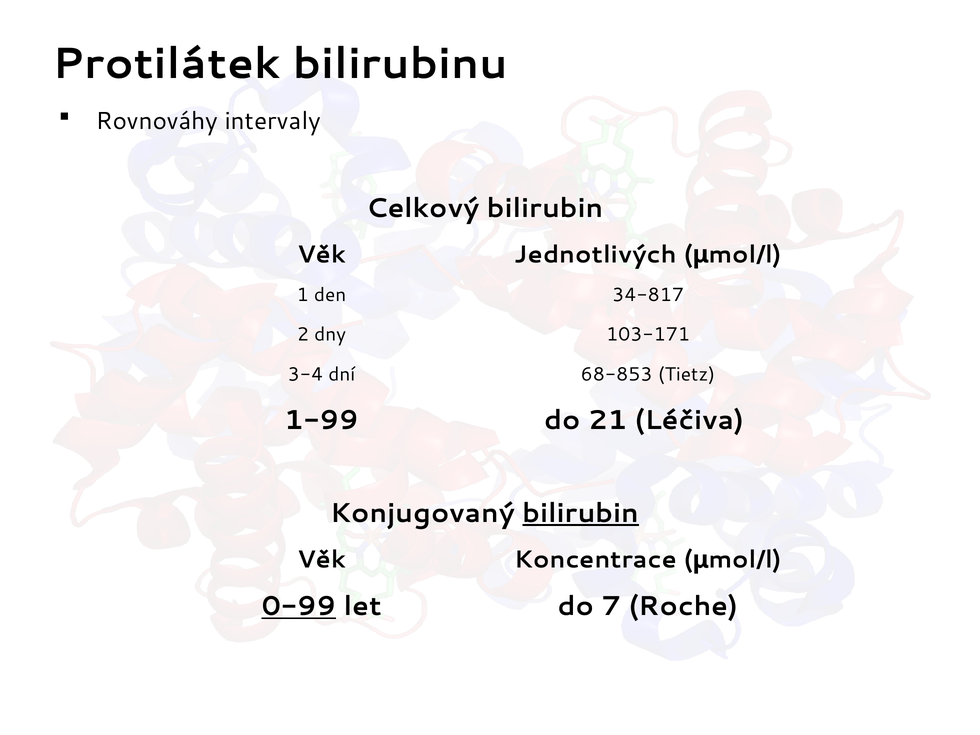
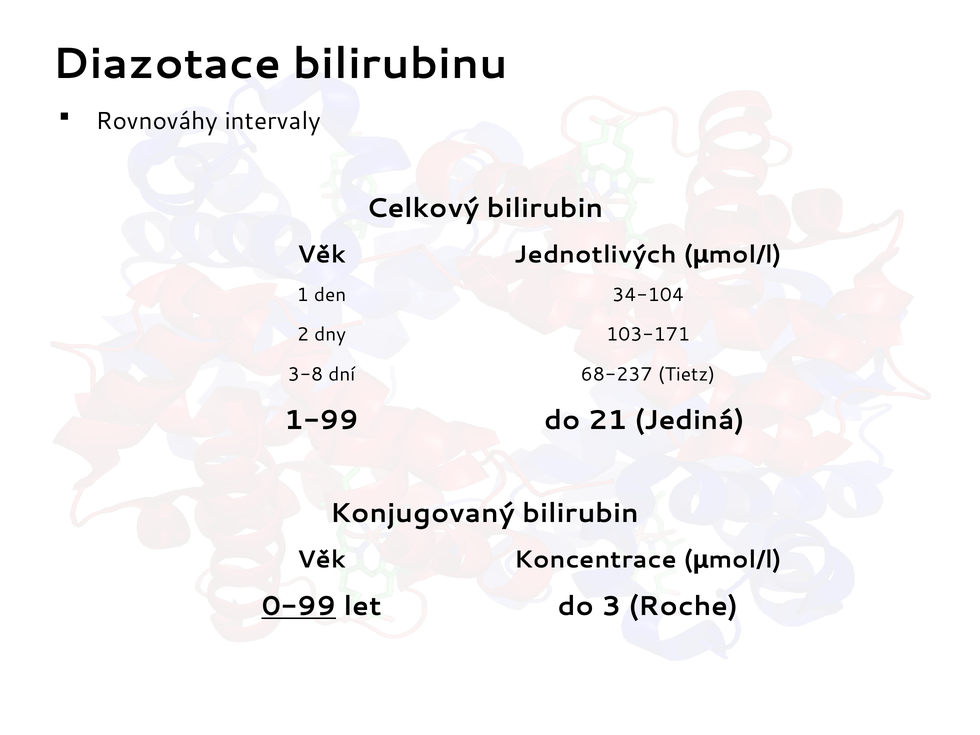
Protilátek: Protilátek -> Diazotace (167, 64)
34-817: 34-817 -> 34-104 (648, 295)
3-4: 3-4 -> 3-8 (305, 374)
68-853: 68-853 -> 68-237 (617, 374)
Léčiva: Léčiva -> Jediná (689, 420)
bilirubin underline: present -> none (581, 513)
7: 7 -> 3 (611, 606)
